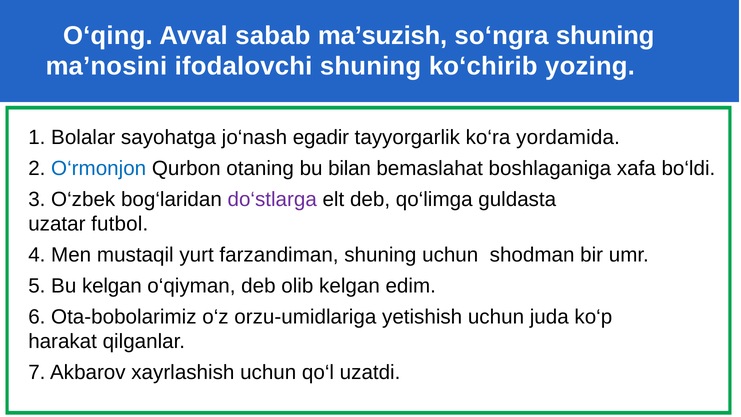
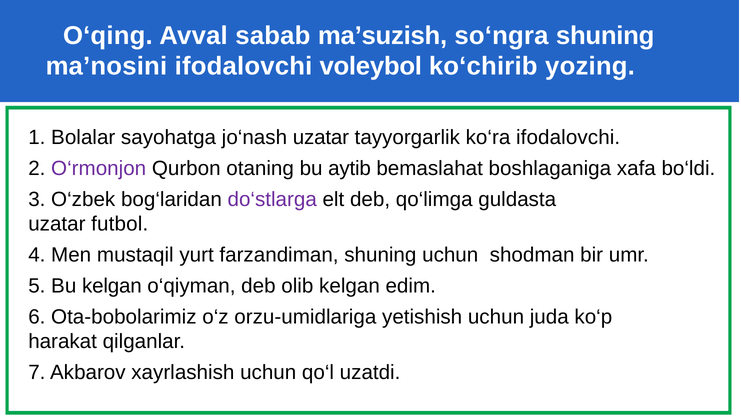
ifodalovchi shuning: shuning -> voleybol (371, 66)
jo‘nash egadir: egadir -> uzatar (321, 137)
ko‘ra yordamida: yordamida -> ifodalovchi (568, 137)
O‘rmonjon colour: blue -> purple (99, 168)
bilan: bilan -> aytib (350, 168)
